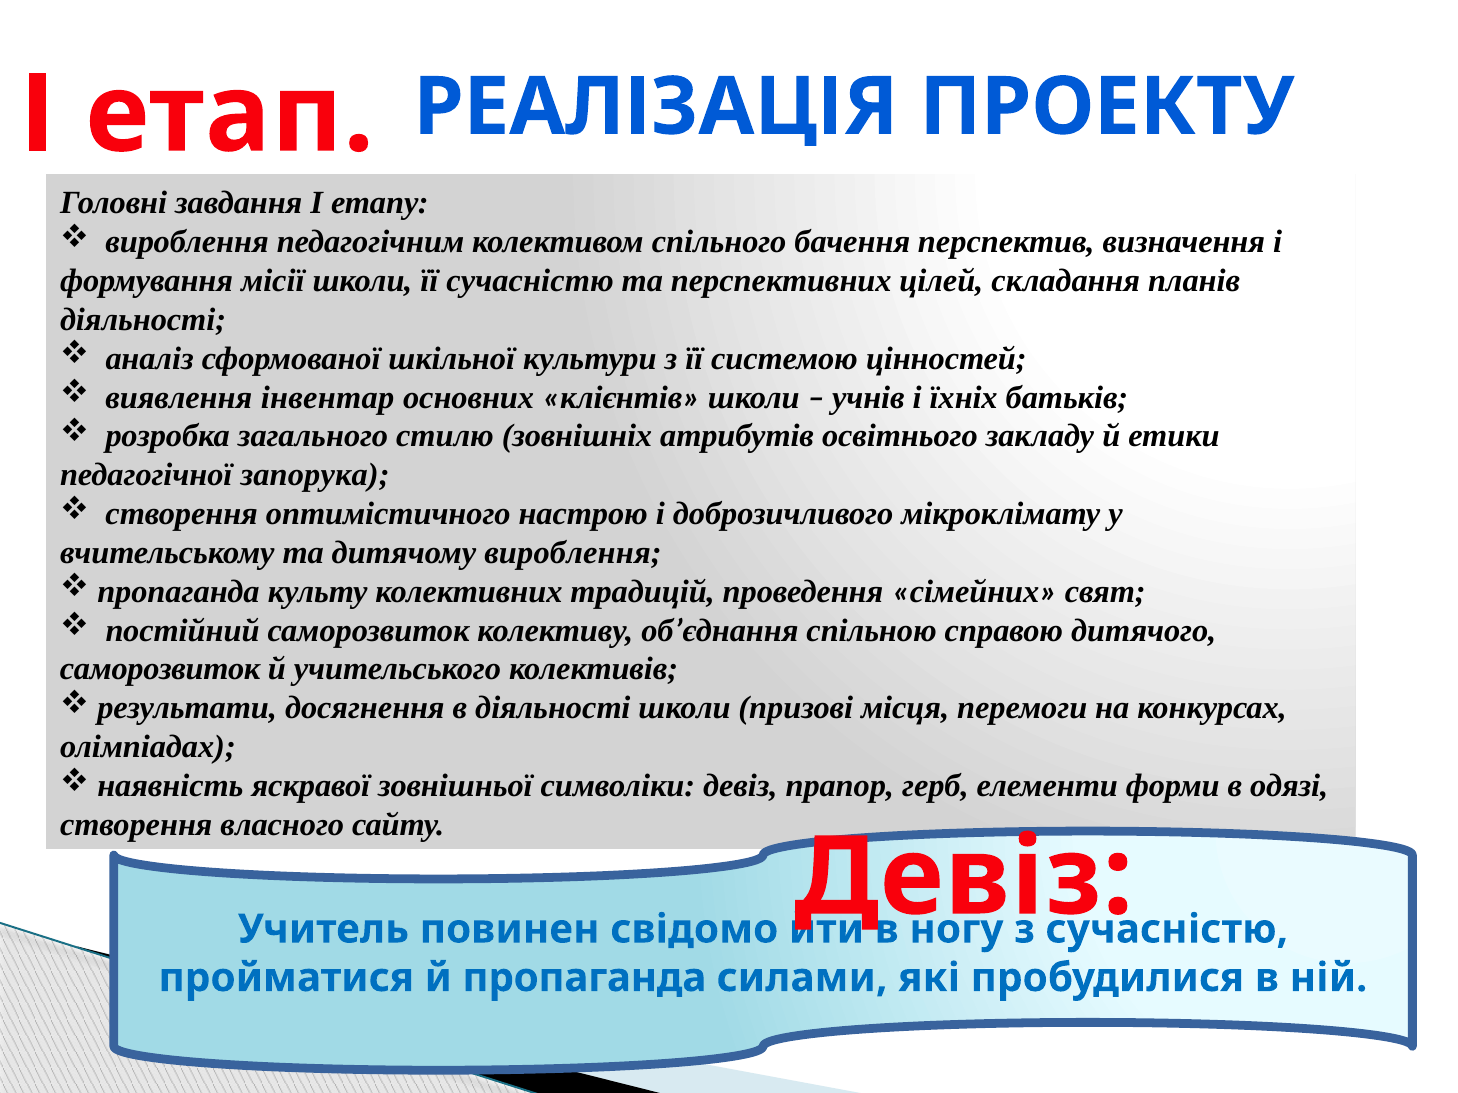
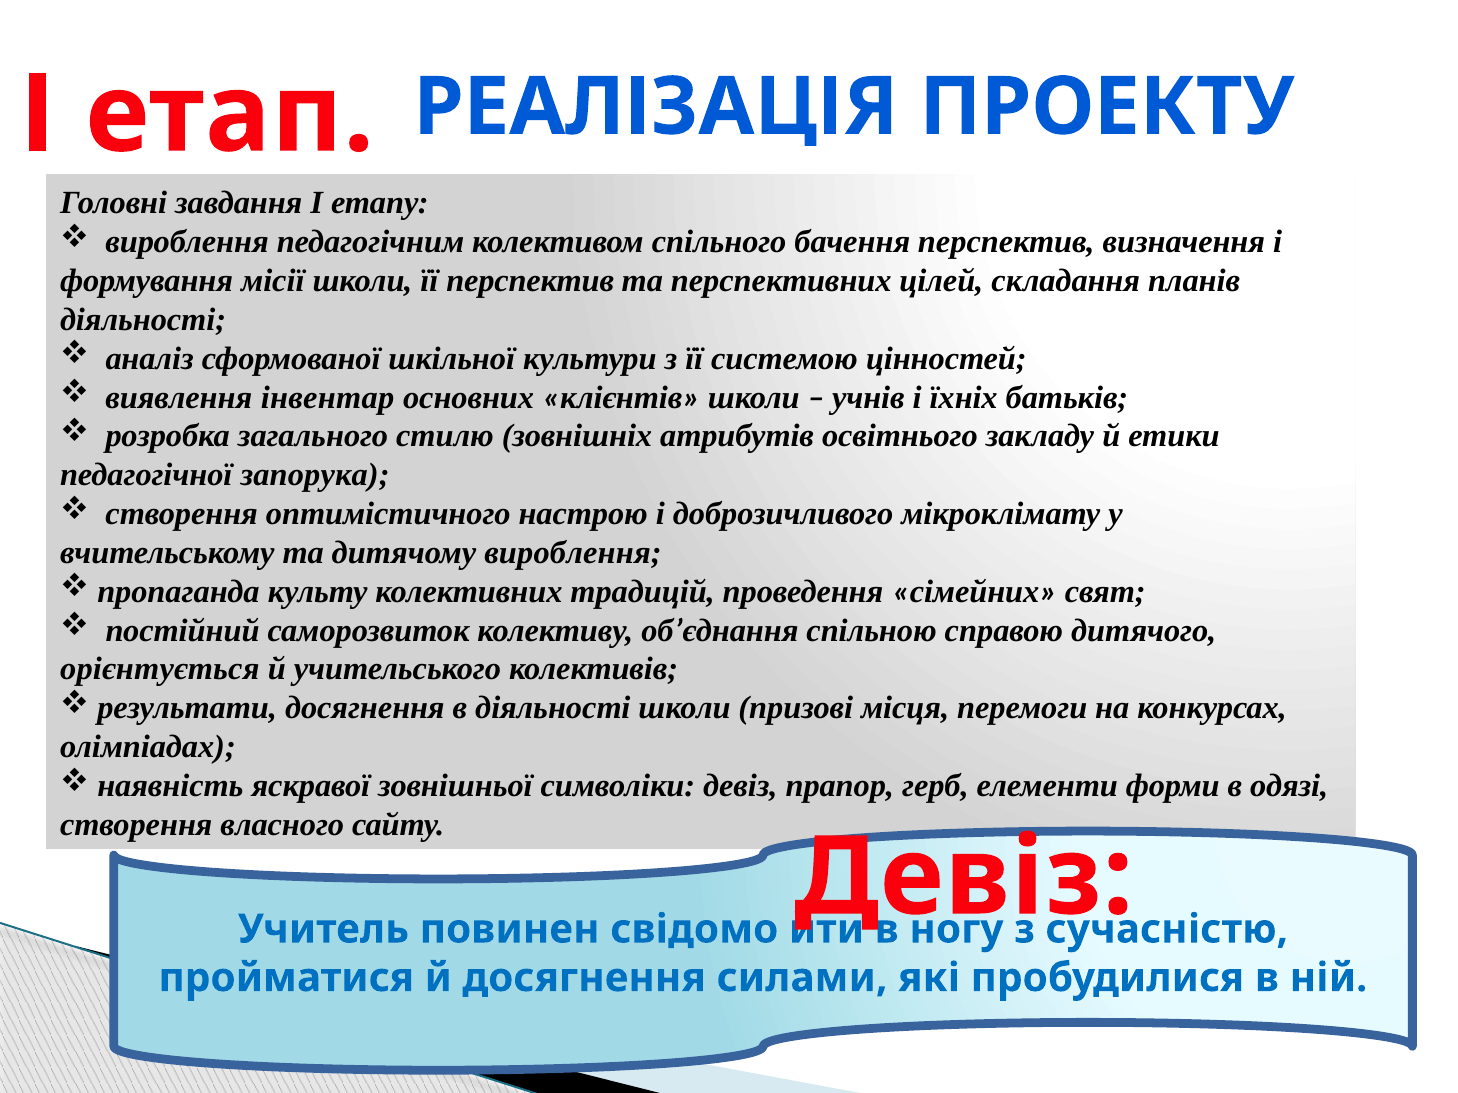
її сучасністю: сучасністю -> перспектив (530, 281)
саморозвиток: саморозвиток -> орієнтується (160, 670)
й пропаганда: пропаганда -> досягнення (584, 978)
